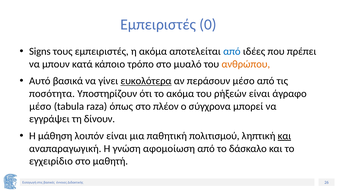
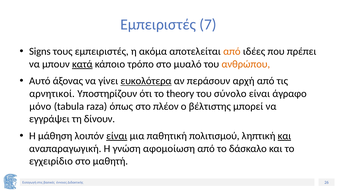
0: 0 -> 7 (208, 24)
από colour: blue -> orange (232, 51)
κατά underline: none -> present (82, 64)
βασικά: βασικά -> άξονας (68, 81)
περάσουν μέσο: μέσο -> αρχή (244, 81)
ποσότητα: ποσότητα -> αρνητικοί (52, 93)
το ακόμα: ακόμα -> theory (180, 93)
ρήξεών: ρήξεών -> σύνολο (230, 93)
μέσο: μέσο -> μόνο (40, 106)
σύγχρονα: σύγχρονα -> βέλτιστης (210, 106)
είναι underline: none -> present (117, 136)
